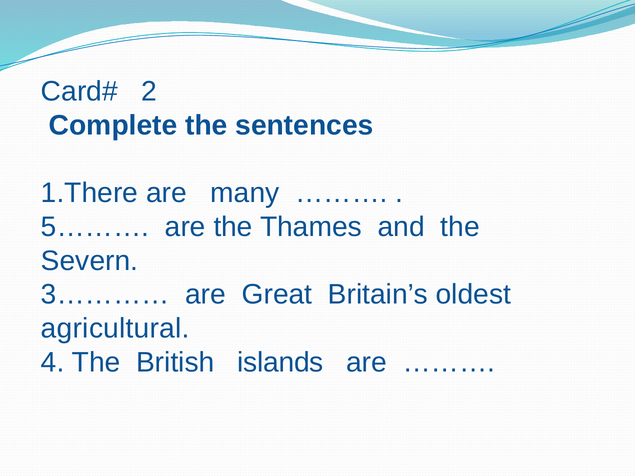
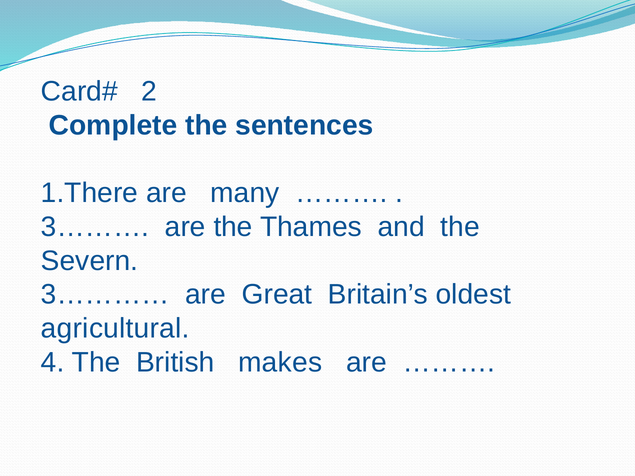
5………: 5……… -> 3……… (95, 227)
islands: islands -> makes (280, 362)
